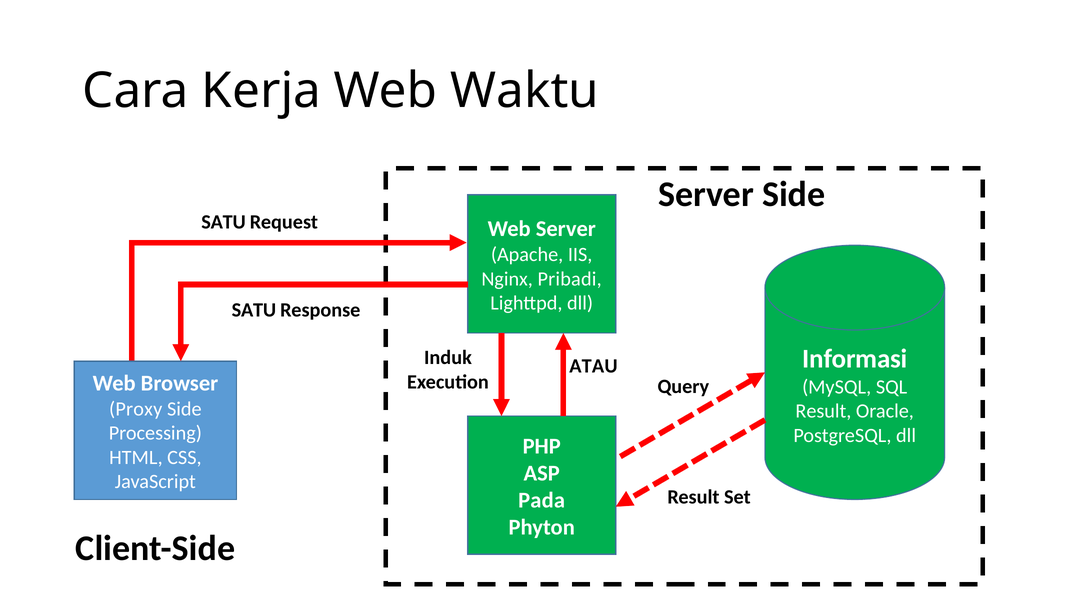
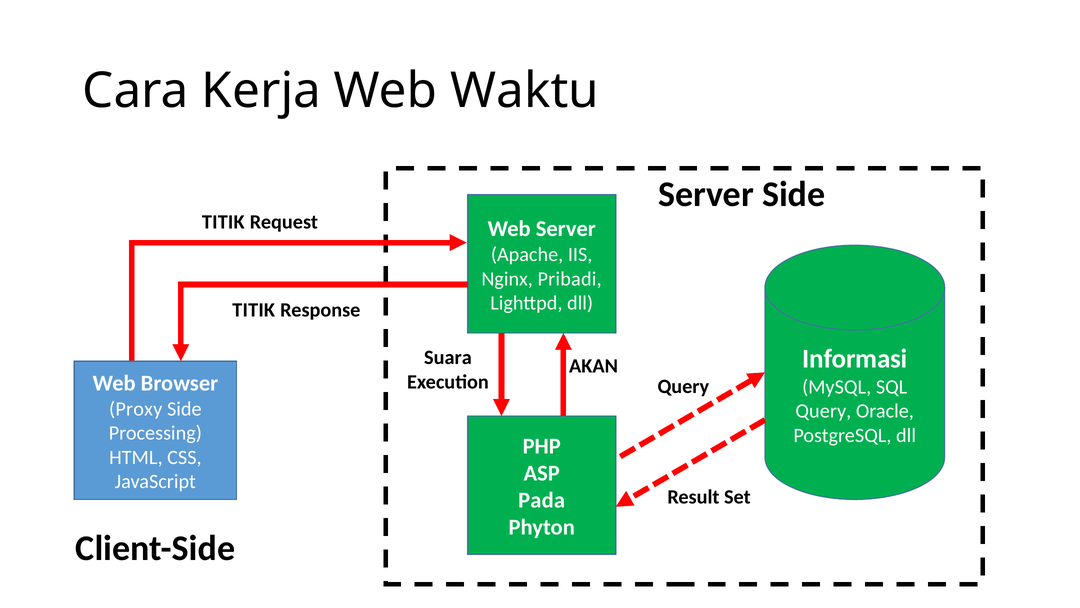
SATU: SATU -> TITIK (223, 222)
SATU: SATU -> TITIK (254, 310)
Induk: Induk -> Suara (448, 357)
ATAU: ATAU -> AKAN (594, 366)
Result: Result -> Query (823, 411)
